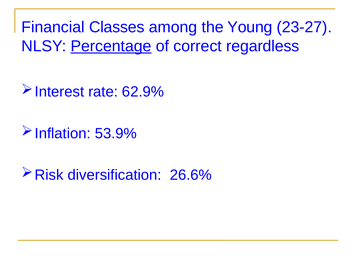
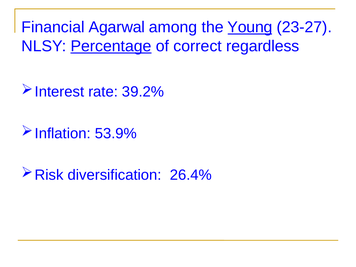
Classes: Classes -> Agarwal (117, 27)
Young underline: none -> present (250, 27)
62.9%: 62.9% -> 39.2% (143, 92)
26.6%: 26.6% -> 26.4% (191, 175)
